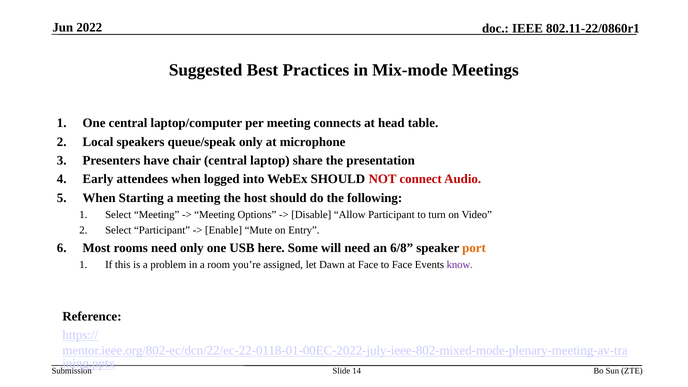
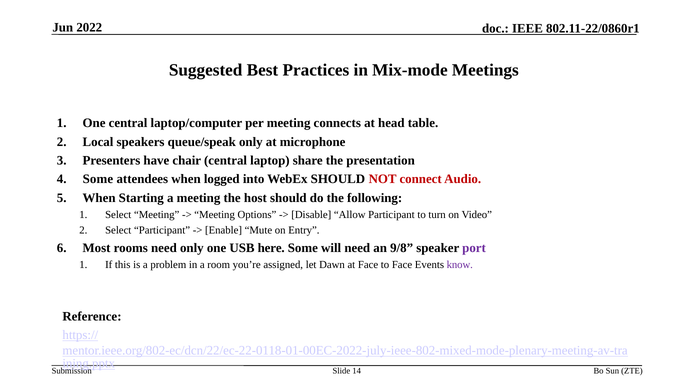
Early: Early -> Some (98, 179)
6/8: 6/8 -> 9/8 (402, 248)
port colour: orange -> purple (474, 248)
